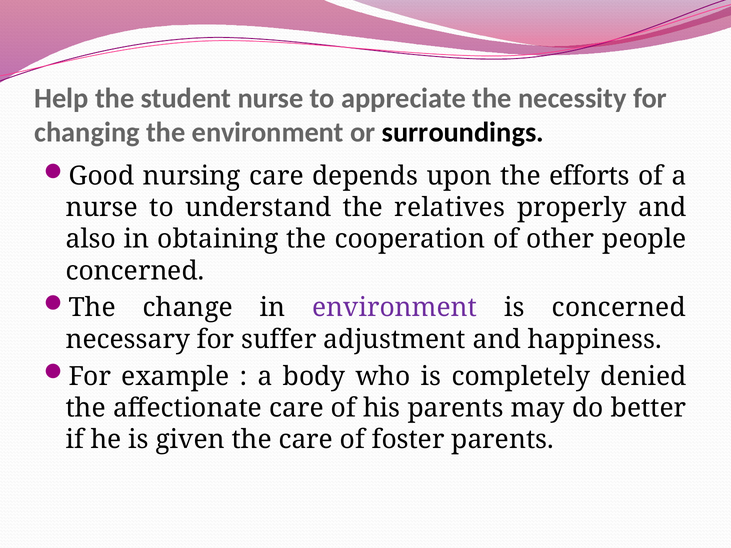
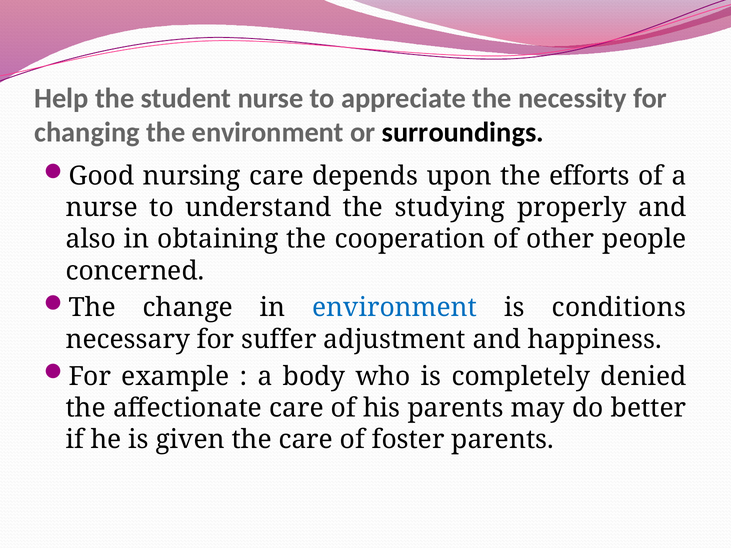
relatives: relatives -> studying (450, 208)
environment colour: purple -> blue (395, 308)
is concerned: concerned -> conditions (619, 308)
